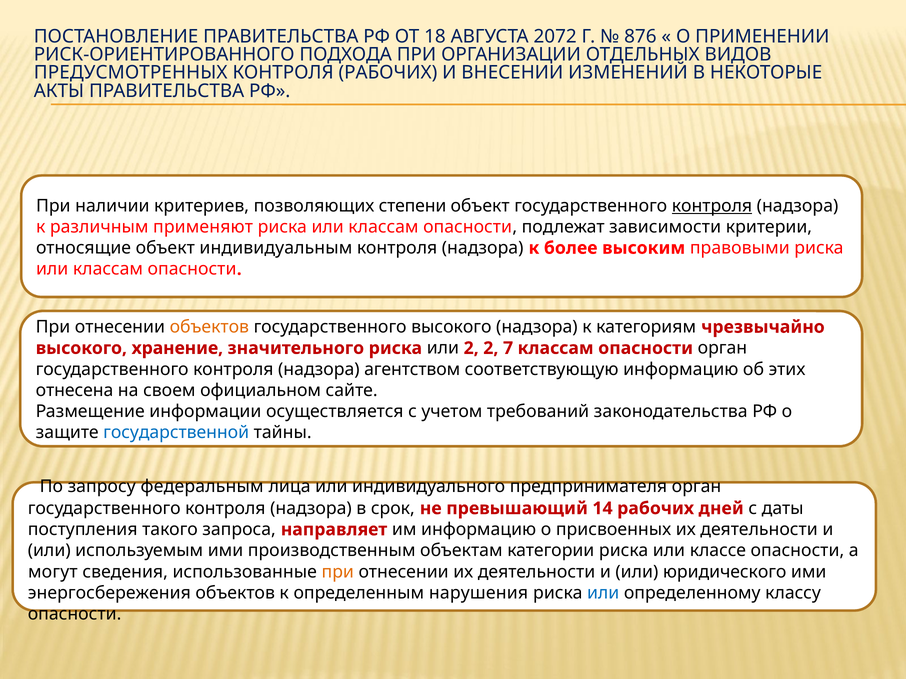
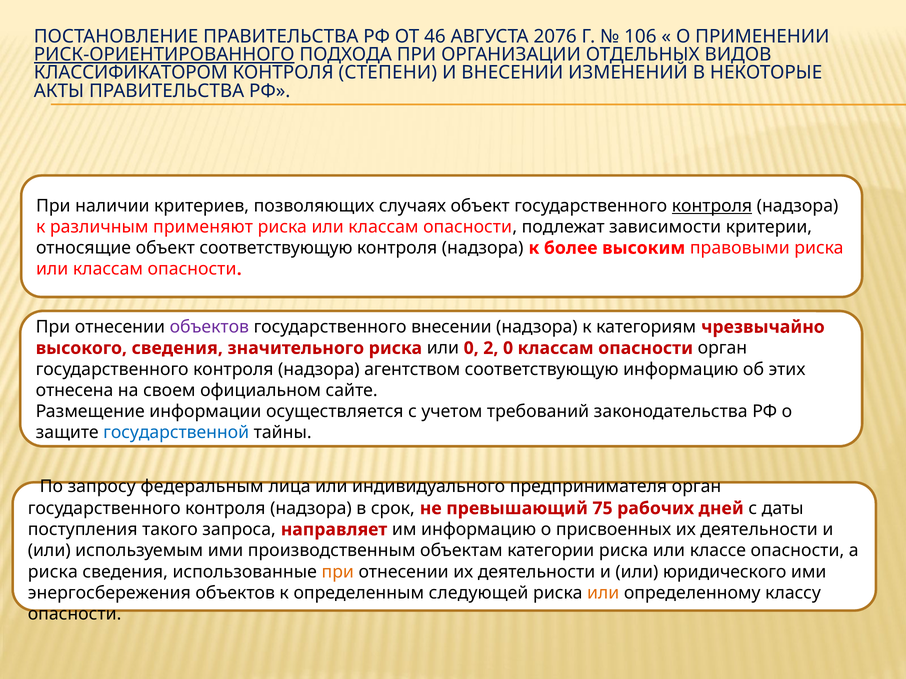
18: 18 -> 46 (435, 37)
2072: 2072 -> 2076 (555, 37)
876: 876 -> 106 (640, 37)
РИСК-ОРИЕНТИРОВАННОГО underline: none -> present (164, 55)
ПРЕДУСМОТРЕННЫХ: ПРЕДУСМОТРЕННЫХ -> КЛАССИФИКАТОРОМ (131, 73)
КОНТРОЛЯ РАБОЧИХ: РАБОЧИХ -> СТЕПЕНИ (388, 73)
степени: степени -> случаях (412, 206)
объект индивидуальным: индивидуальным -> соответствующую (276, 248)
объектов colour: orange -> purple (209, 327)
государственного высокого: высокого -> внесении (451, 327)
высокого хранение: хранение -> сведения (177, 348)
или 2: 2 -> 0 (471, 348)
2 7: 7 -> 0 (508, 348)
14: 14 -> 75 (603, 509)
могут: могут -> риска (53, 572)
нарушения: нарушения -> следующей (479, 593)
или colour: blue -> orange (603, 593)
